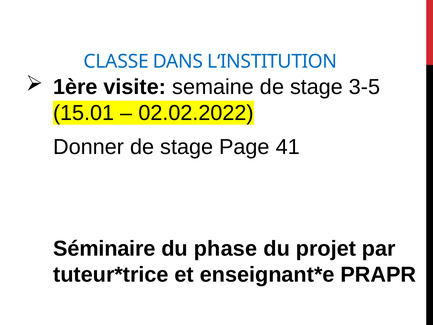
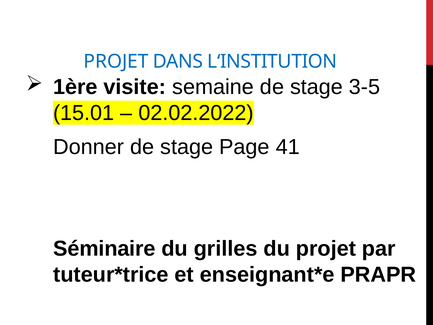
CLASSE: CLASSE -> PROJET (116, 61)
phase: phase -> grilles (226, 249)
